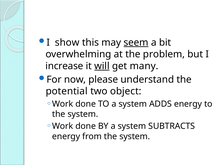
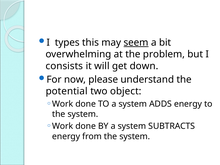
show: show -> types (67, 42)
increase: increase -> consists (64, 66)
will underline: present -> none (102, 66)
many: many -> down (144, 66)
